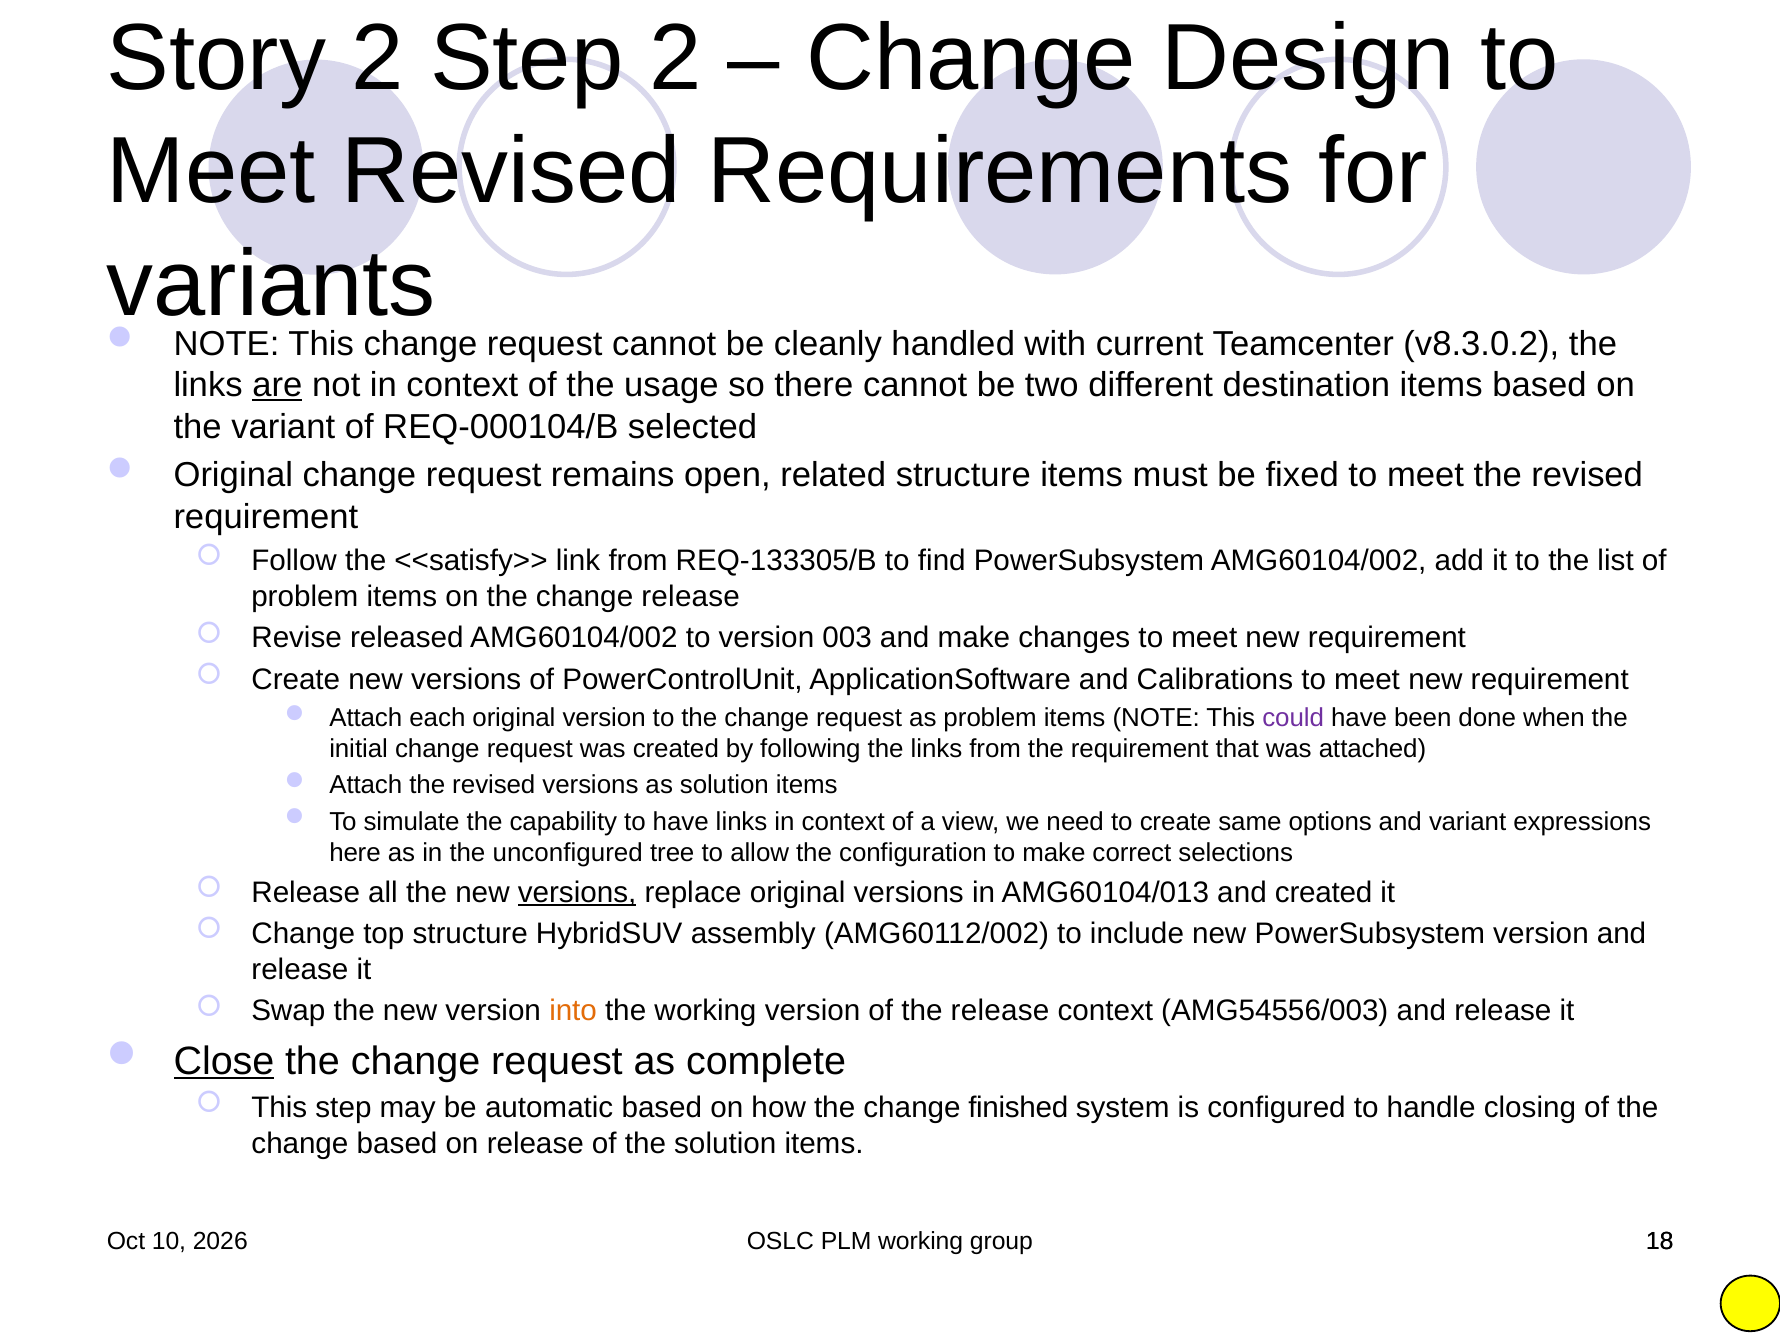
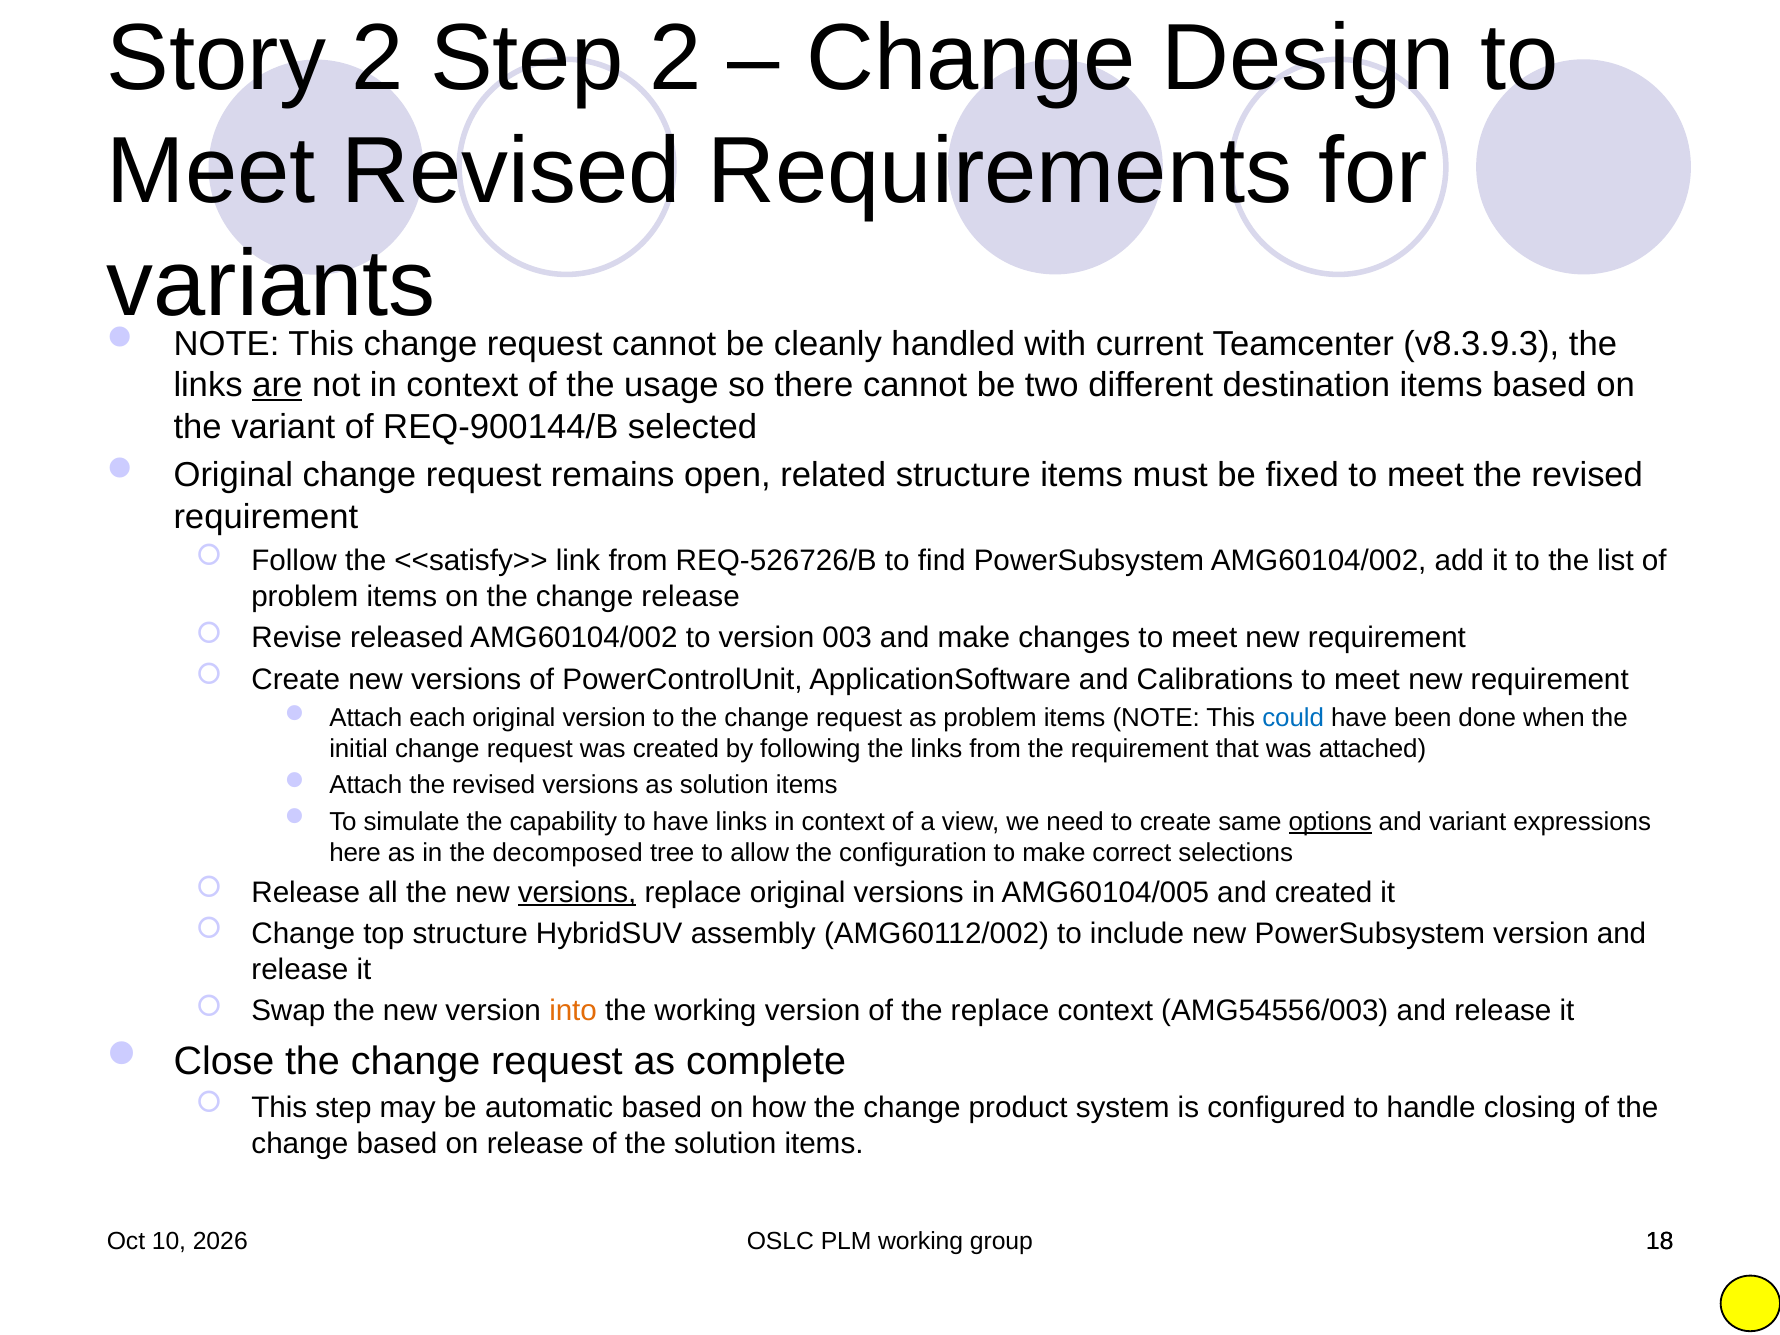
v8.3.0.2: v8.3.0.2 -> v8.3.9.3 (1481, 344)
REQ-000104/B: REQ-000104/B -> REQ-900144/B (501, 427)
REQ-133305/B: REQ-133305/B -> REQ-526726/B (776, 561)
could colour: purple -> blue (1293, 718)
options underline: none -> present (1330, 822)
unconfigured: unconfigured -> decomposed (568, 853)
AMG60104/013: AMG60104/013 -> AMG60104/005 (1105, 892)
the release: release -> replace (1000, 1011)
Close underline: present -> none (224, 1061)
finished: finished -> product (1018, 1108)
